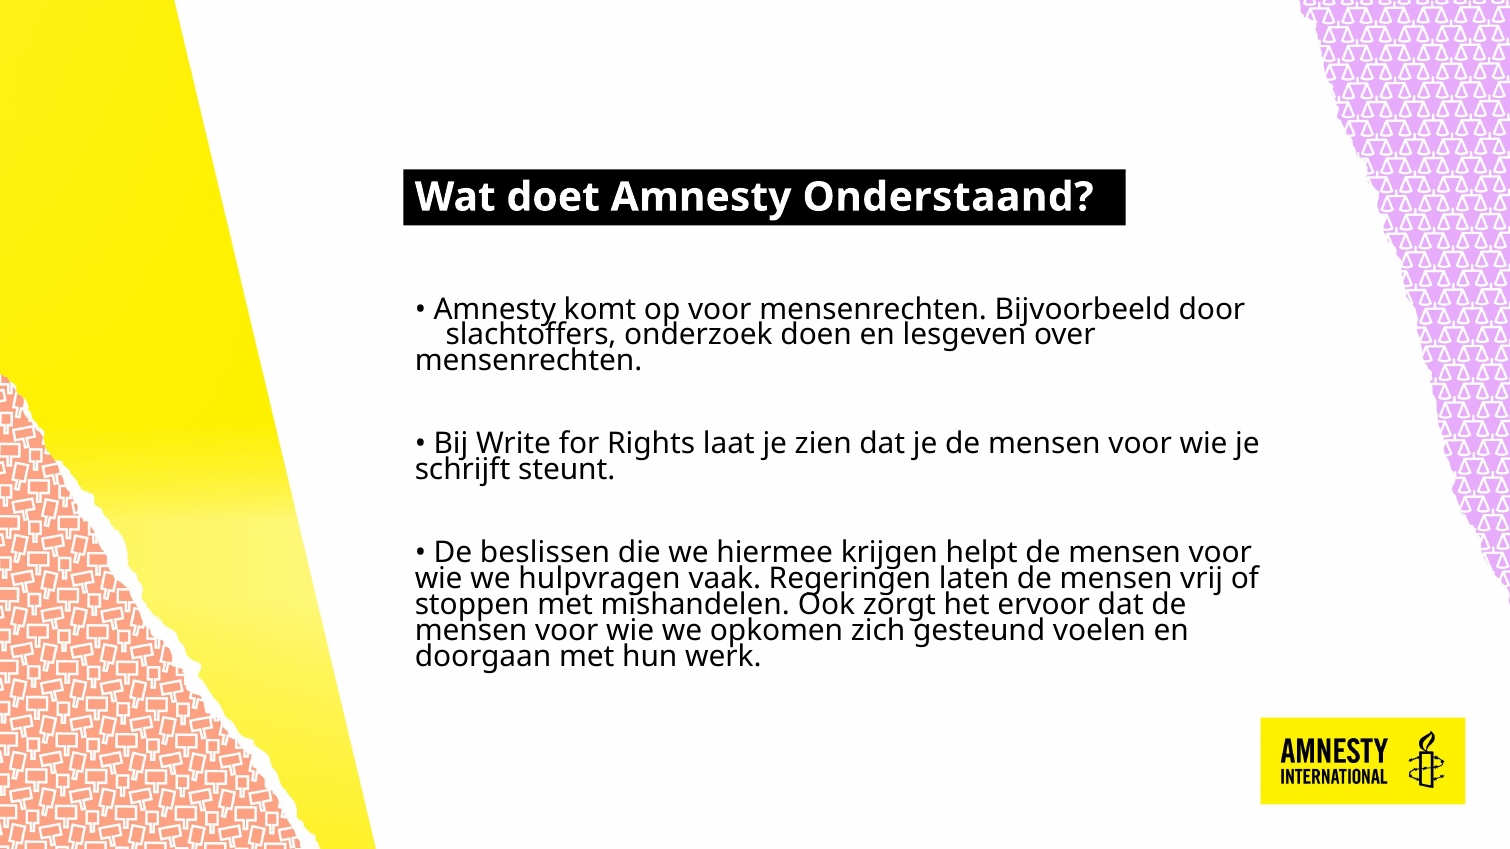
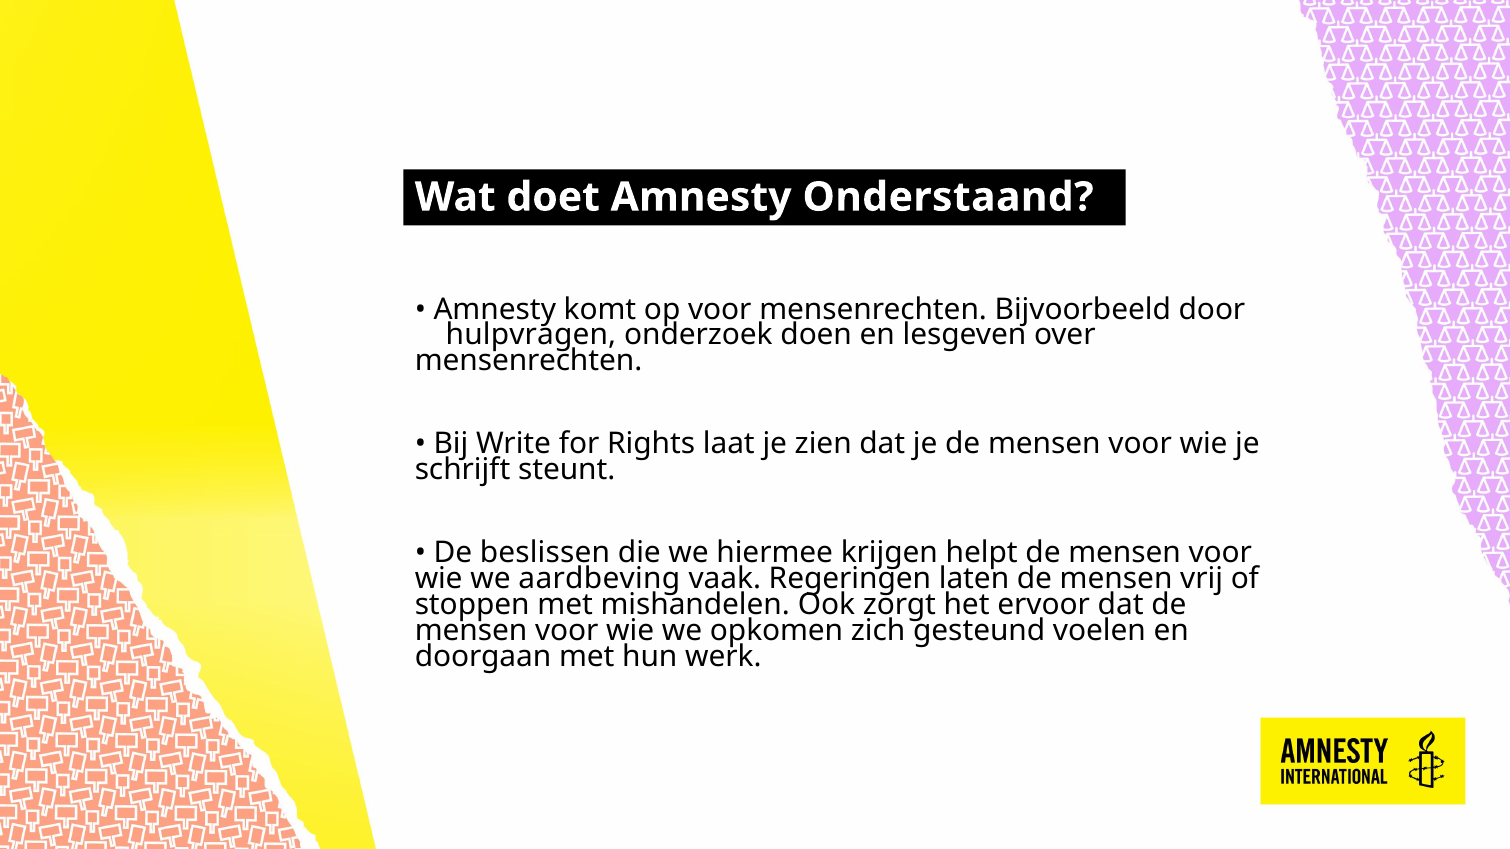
slachtoffers: slachtoffers -> hulpvragen (531, 335)
hulpvragen: hulpvragen -> aardbeving (599, 579)
